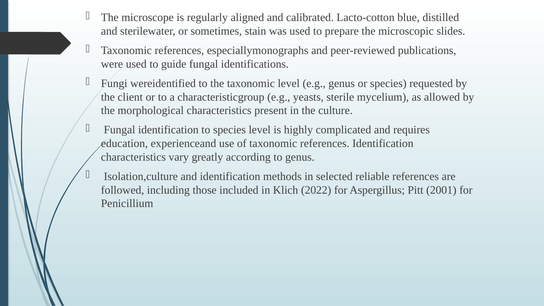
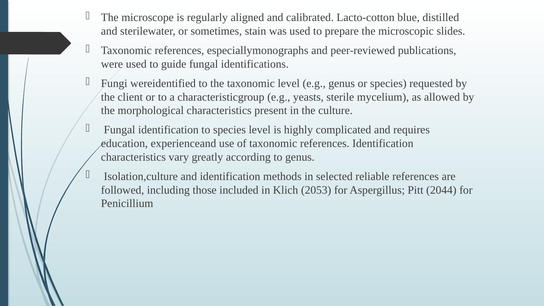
2022: 2022 -> 2053 (316, 190)
2001: 2001 -> 2044 (441, 190)
